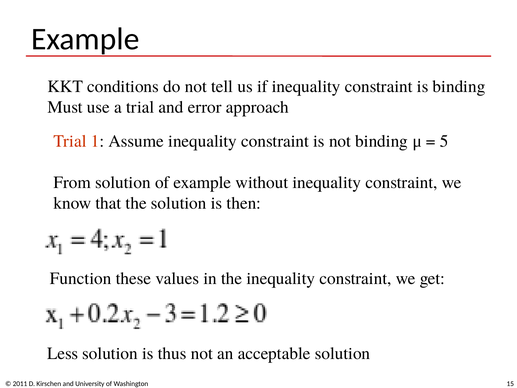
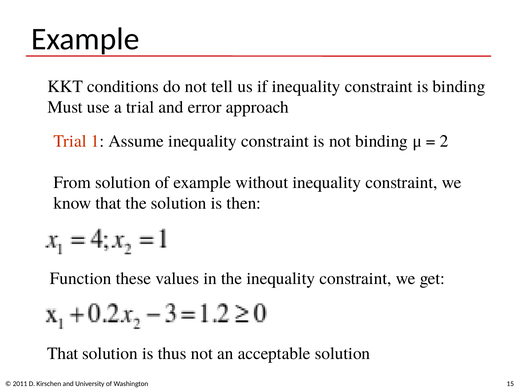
5: 5 -> 2 (444, 141)
Less: Less -> That (63, 353)
